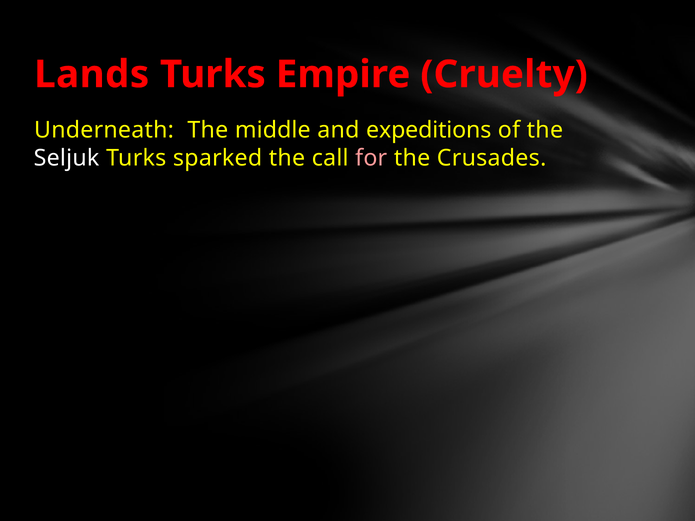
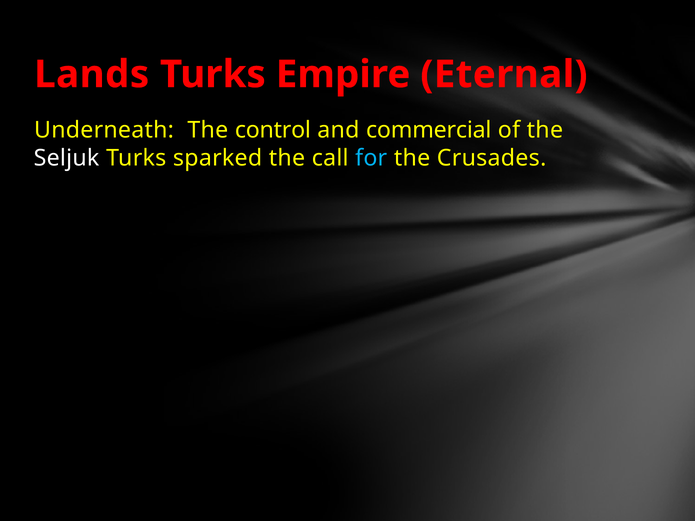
Cruelty: Cruelty -> Eternal (504, 74)
middle: middle -> control (273, 130)
expeditions: expeditions -> commercial (429, 130)
for colour: pink -> light blue (371, 158)
